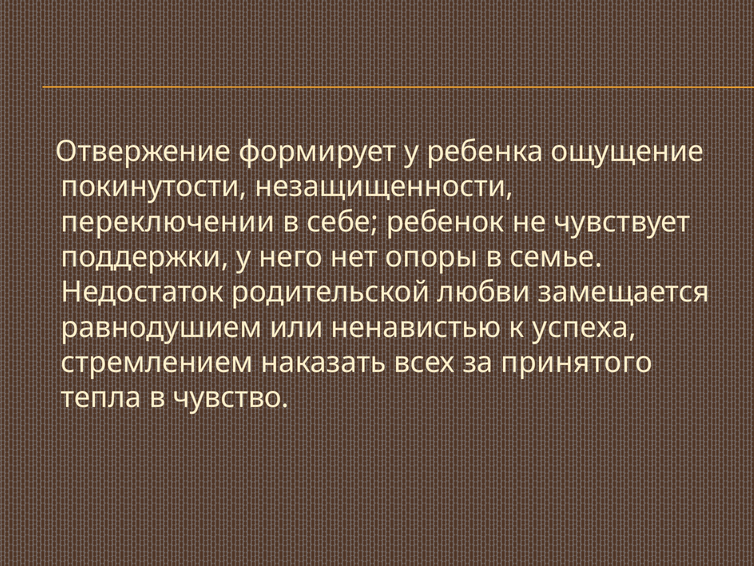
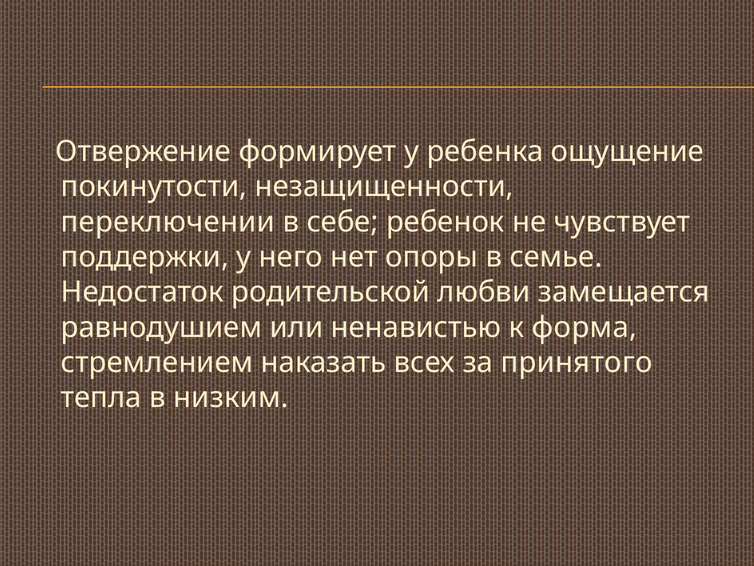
успеха: успеха -> форма (584, 327)
чувство: чувство -> низким (231, 397)
